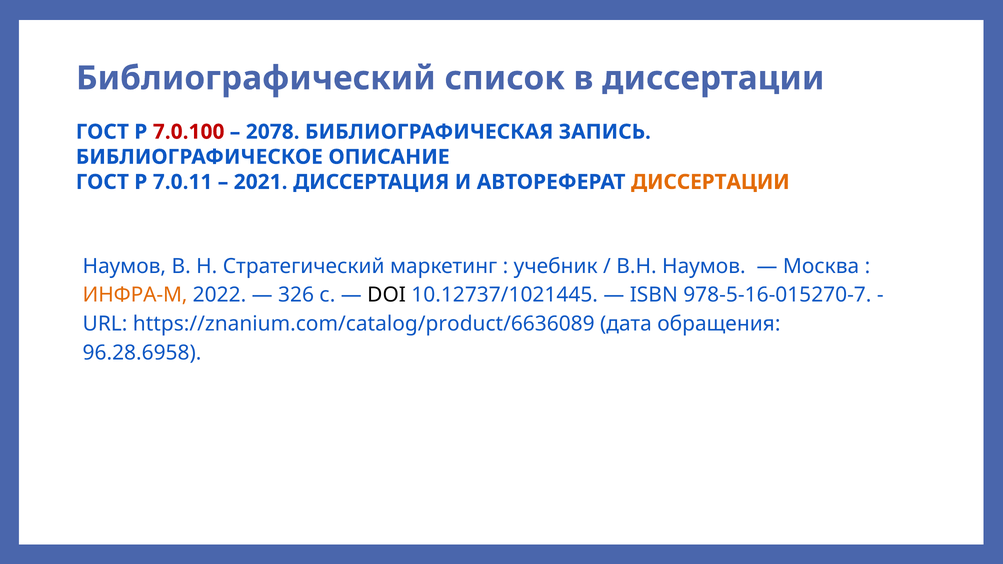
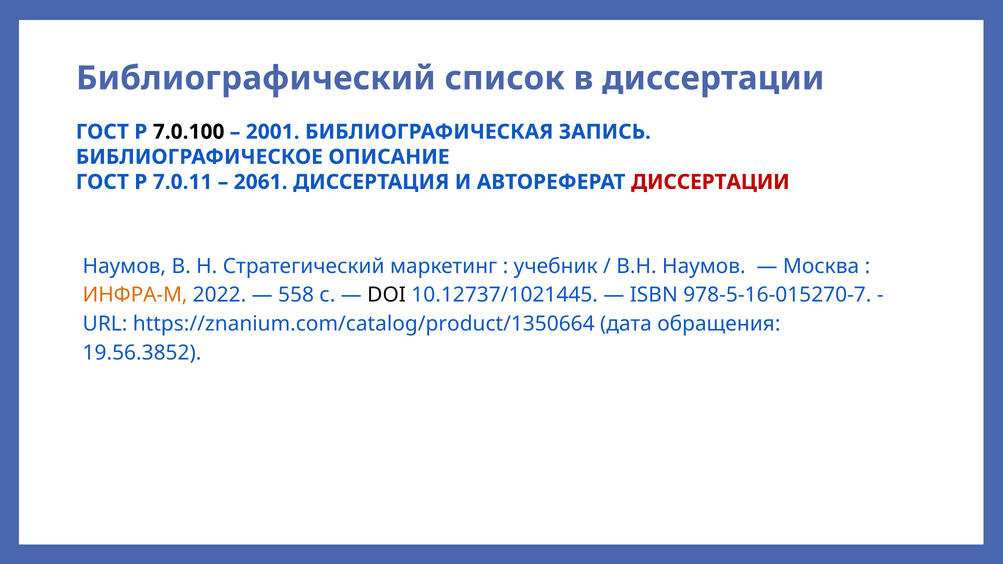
7.0.100 colour: red -> black (189, 132)
2078: 2078 -> 2001 (273, 132)
2021: 2021 -> 2061 (261, 182)
ДИССЕРТАЦИИ colour: orange -> red (710, 182)
326: 326 -> 558 (296, 295)
https://znanium.com/catalog/product/6636089: https://znanium.com/catalog/product/6636089 -> https://znanium.com/catalog/product/1350664 (364, 324)
96.28.6958: 96.28.6958 -> 19.56.3852 (142, 353)
